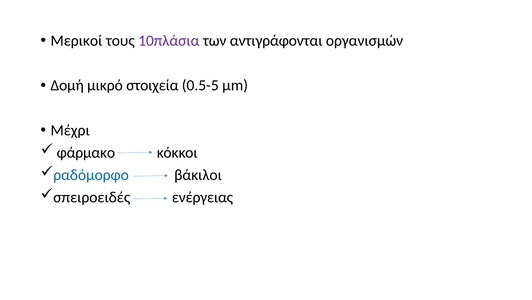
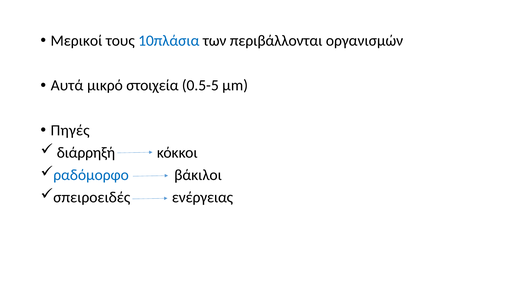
10πλάσια colour: purple -> blue (169, 41)
αντιγράφονται: αντιγράφονται -> περιβάλλονται (276, 41)
Δομή: Δομή -> Αυτά (67, 85)
Μέχρι: Μέχρι -> Πηγές (70, 130)
φάρμακο: φάρμακο -> διάρρηξή (86, 152)
